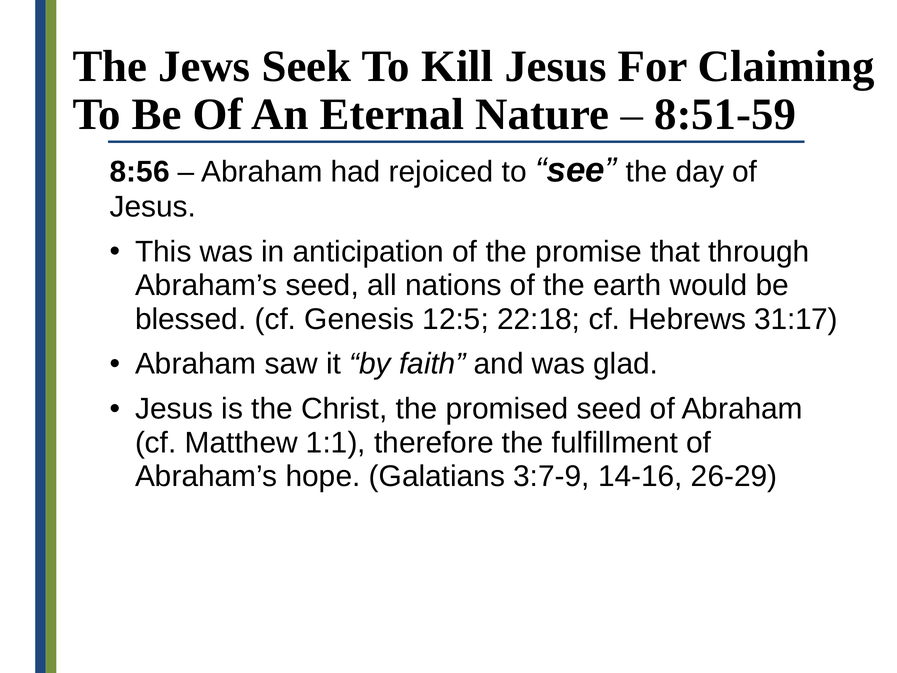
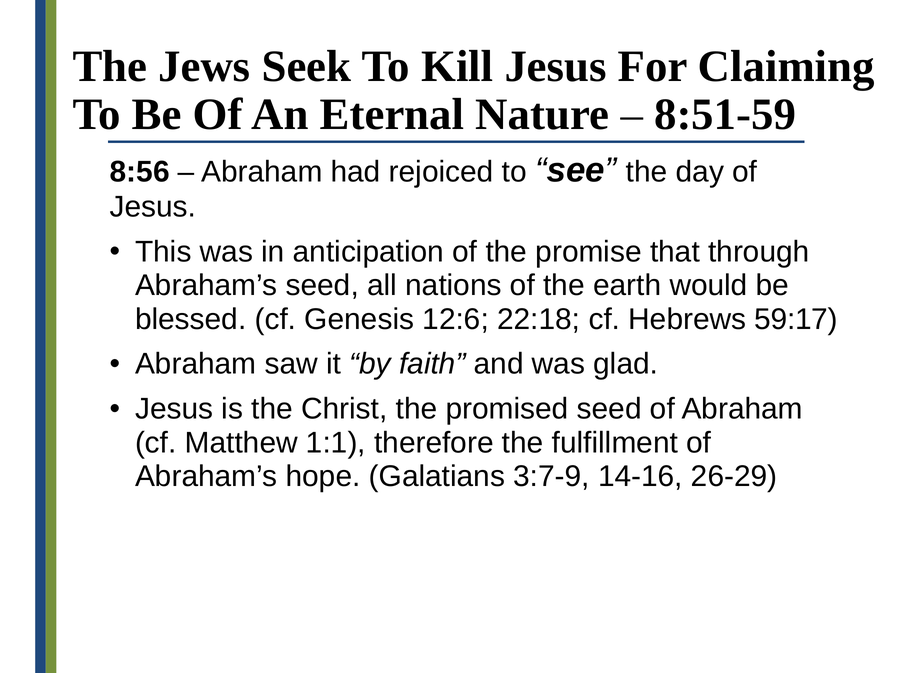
12:5: 12:5 -> 12:6 (456, 319)
31:17: 31:17 -> 59:17 (796, 319)
